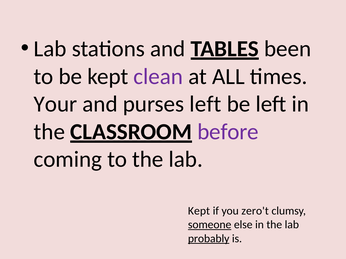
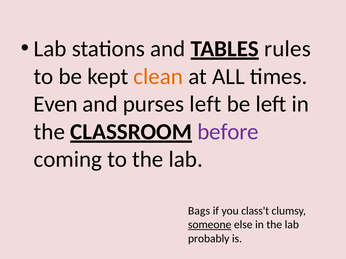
been: been -> rules (288, 49)
clean colour: purple -> orange (158, 77)
Your: Your -> Even (56, 104)
Kept: Kept -> Bags (199, 211)
zero't: zero't -> class't (255, 211)
probably underline: present -> none (209, 239)
